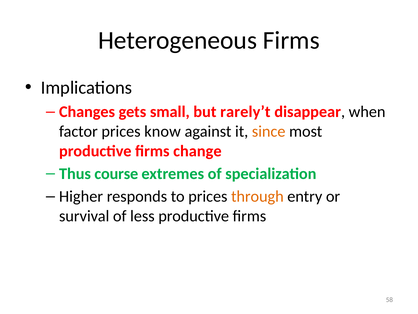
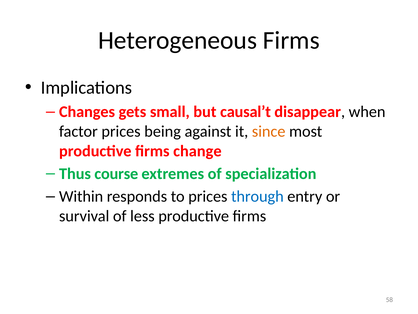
rarely’t: rarely’t -> causal’t (246, 112)
know: know -> being (163, 131)
Higher: Higher -> Within (81, 196)
through colour: orange -> blue (257, 196)
